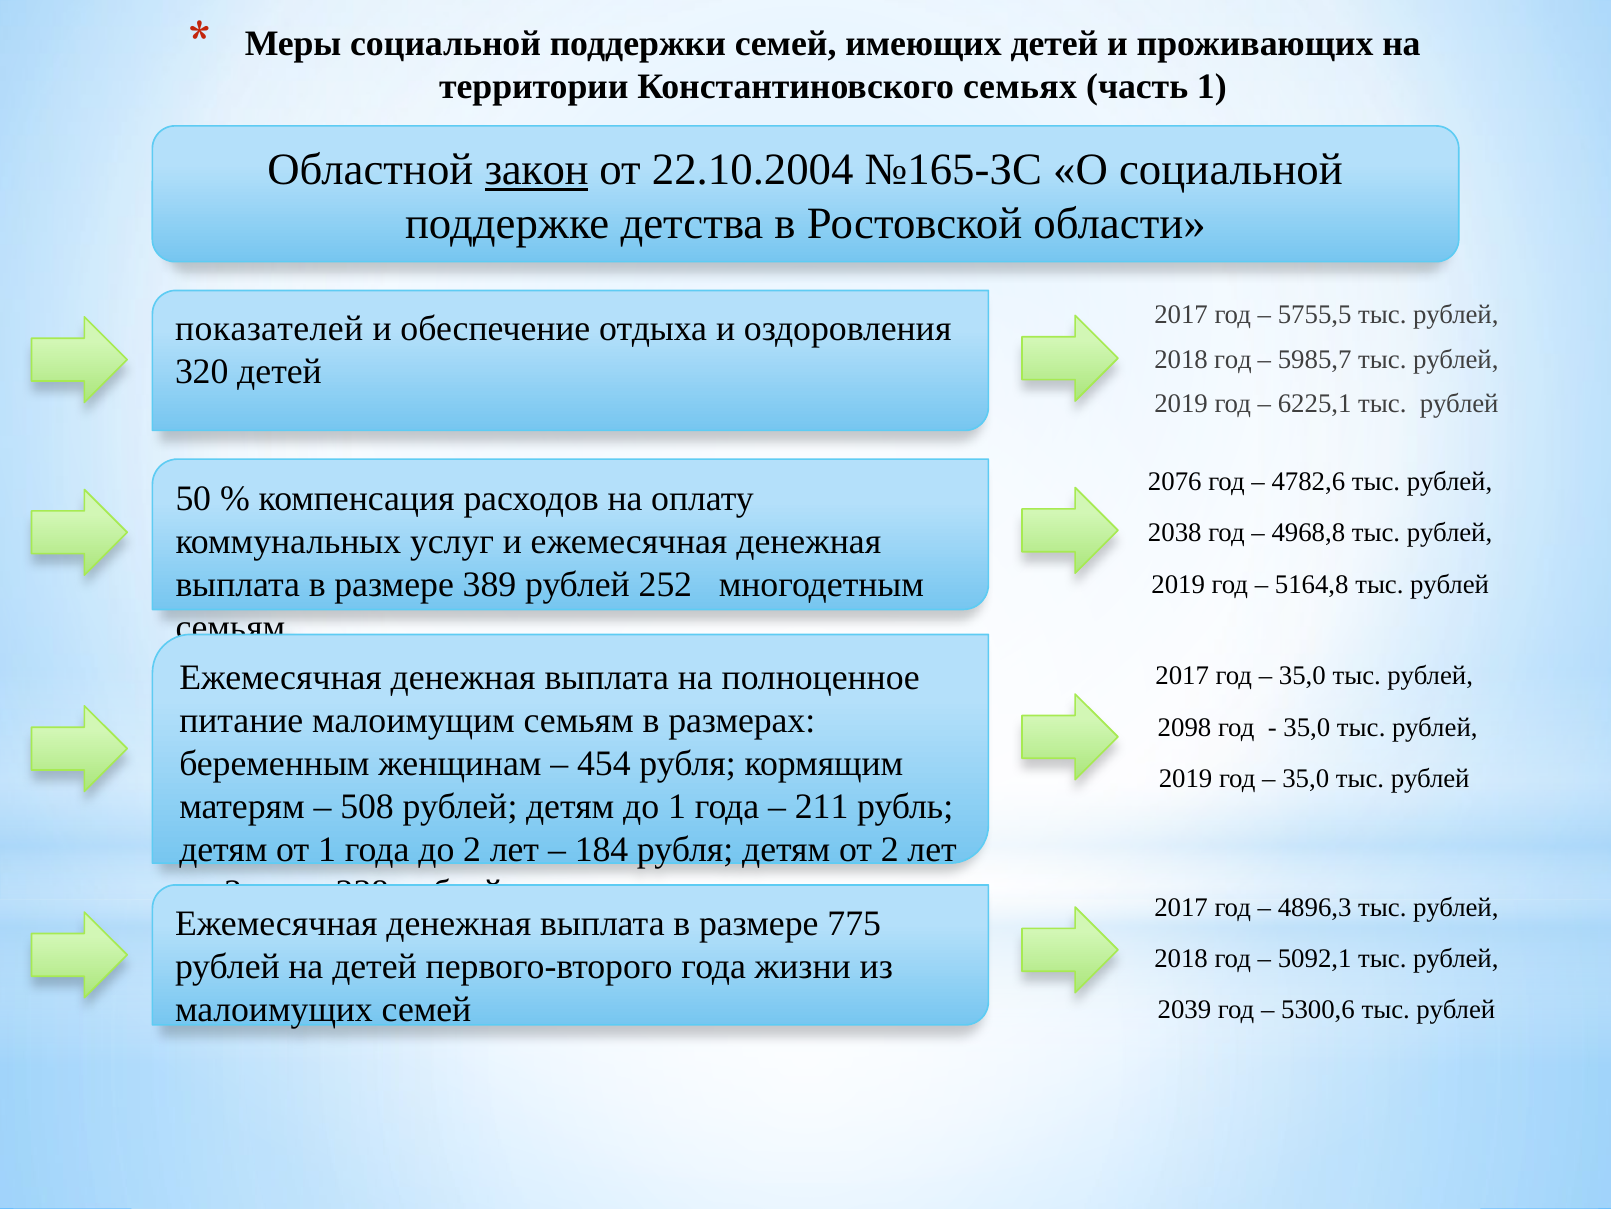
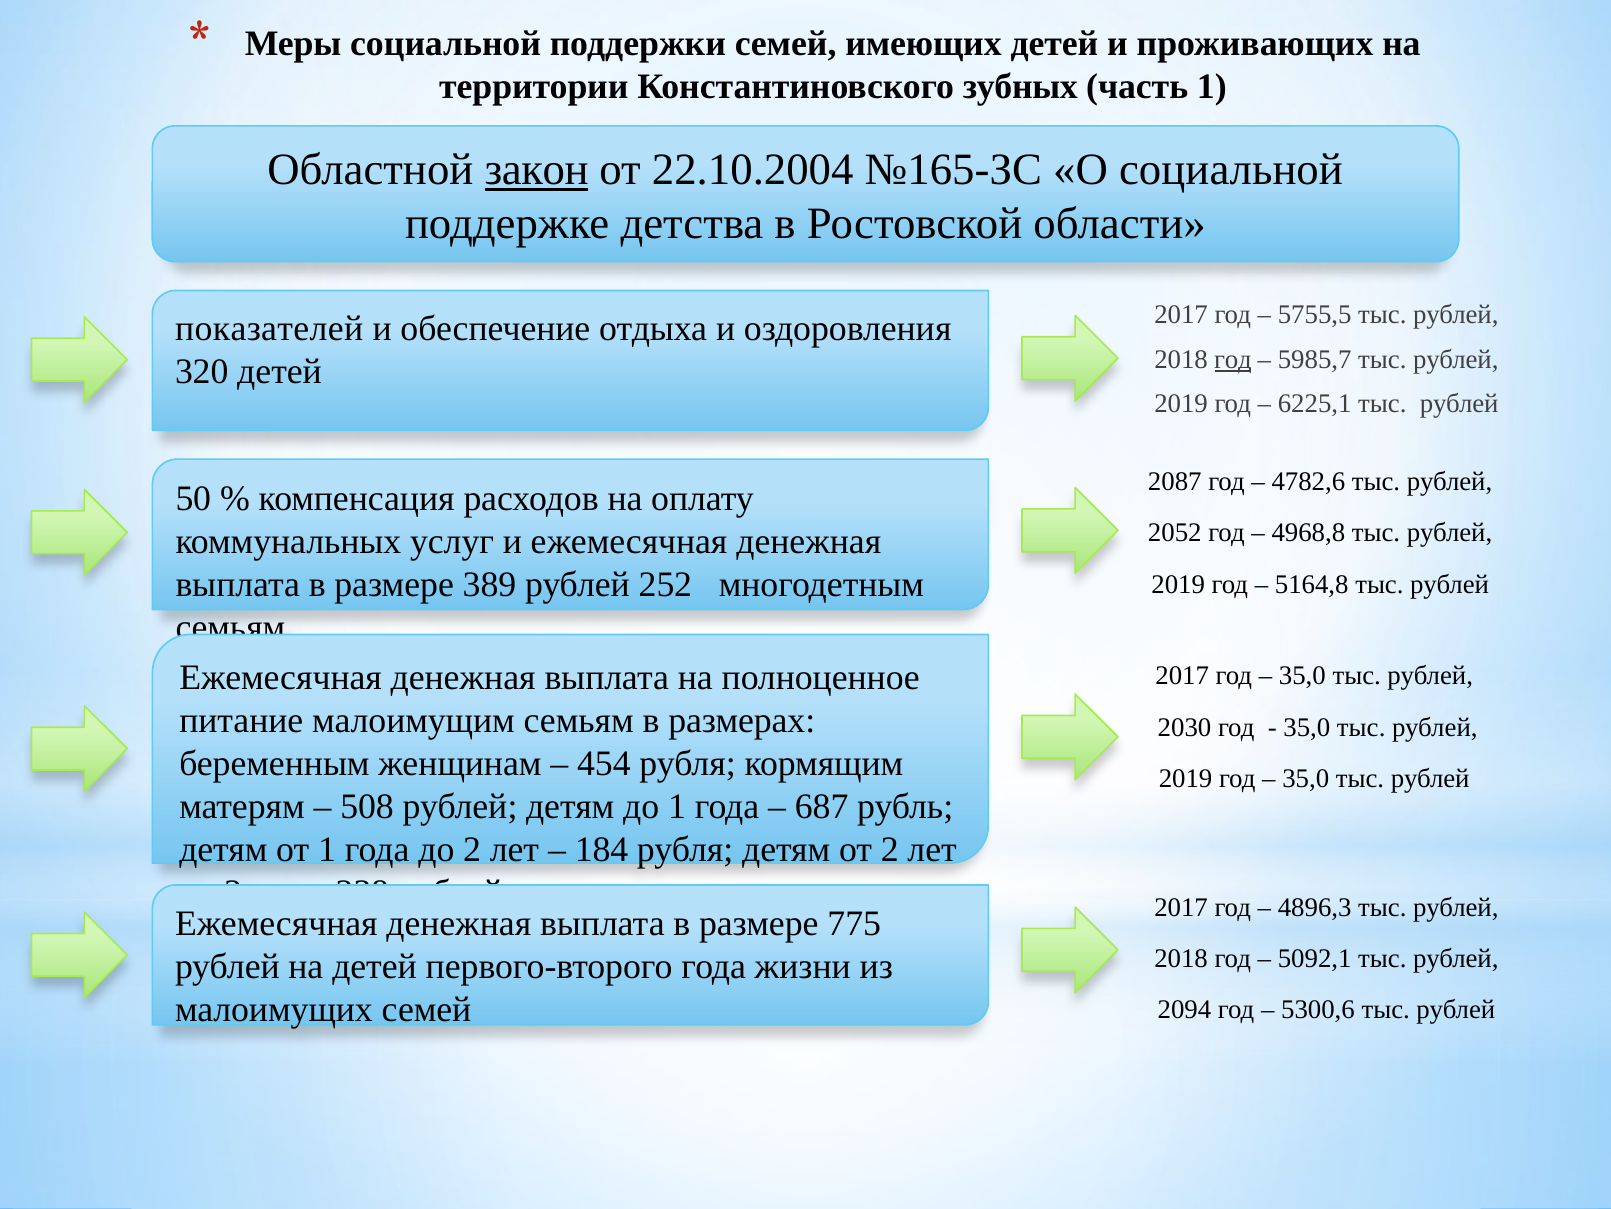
семьях: семьях -> зубных (1020, 87)
год underline: none -> present (1233, 359)
2076: 2076 -> 2087 (1175, 481)
2038: 2038 -> 2052 (1175, 533)
2098: 2098 -> 2030 (1185, 727)
211: 211 -> 687 (822, 806)
2039: 2039 -> 2094 (1184, 1009)
